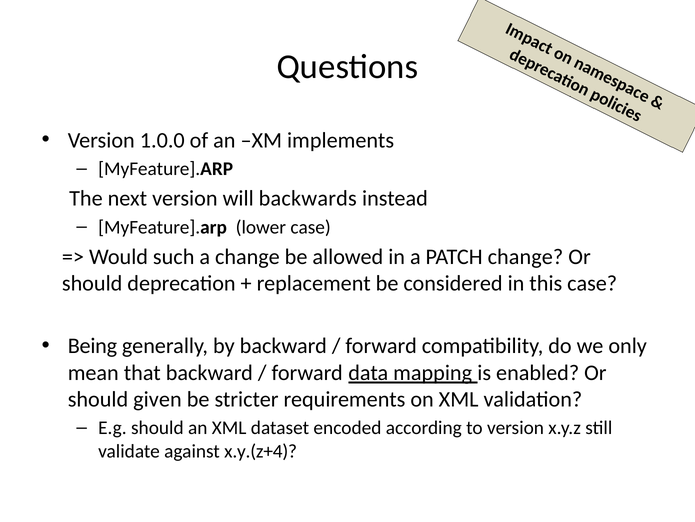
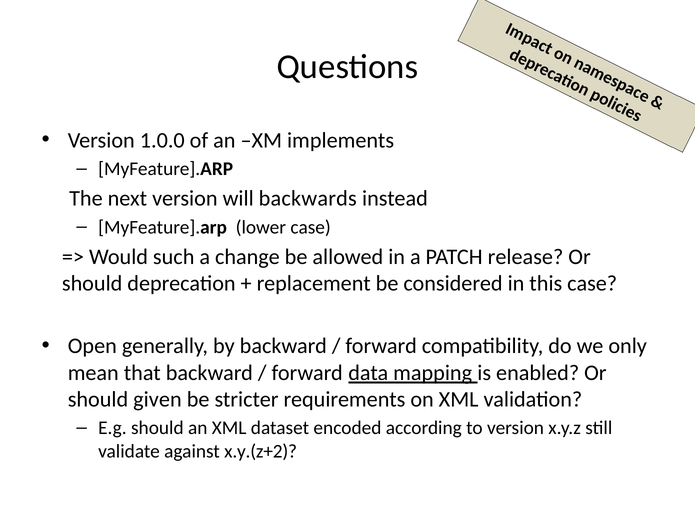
PATCH change: change -> release (525, 257)
Being: Being -> Open (92, 346)
x.y.(z+4: x.y.(z+4 -> x.y.(z+2 (261, 451)
